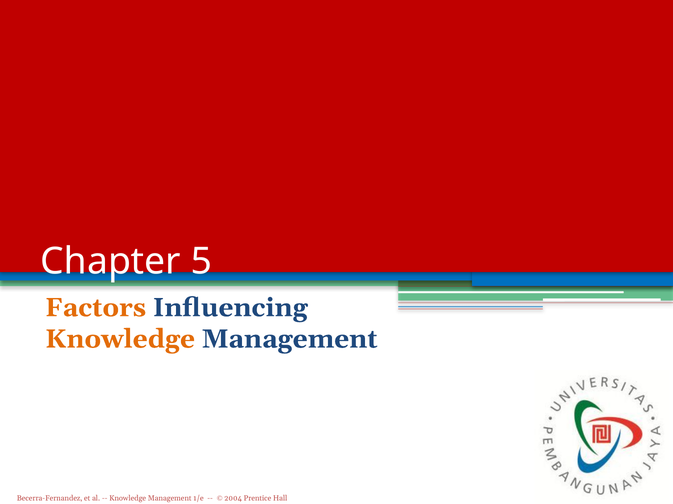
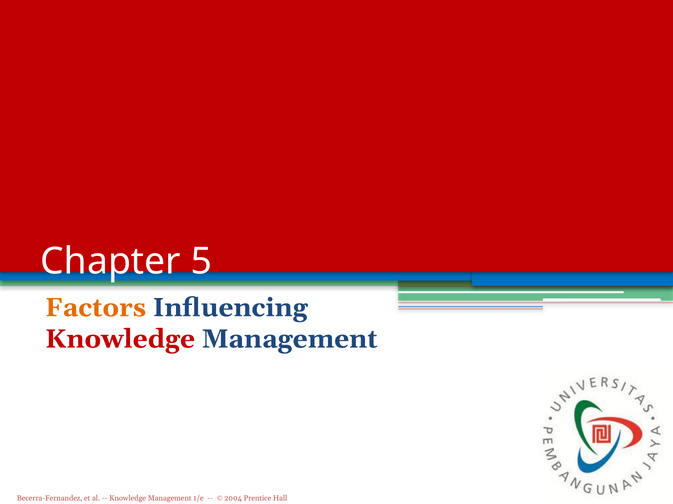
Knowledge colour: orange -> red (120, 339)
